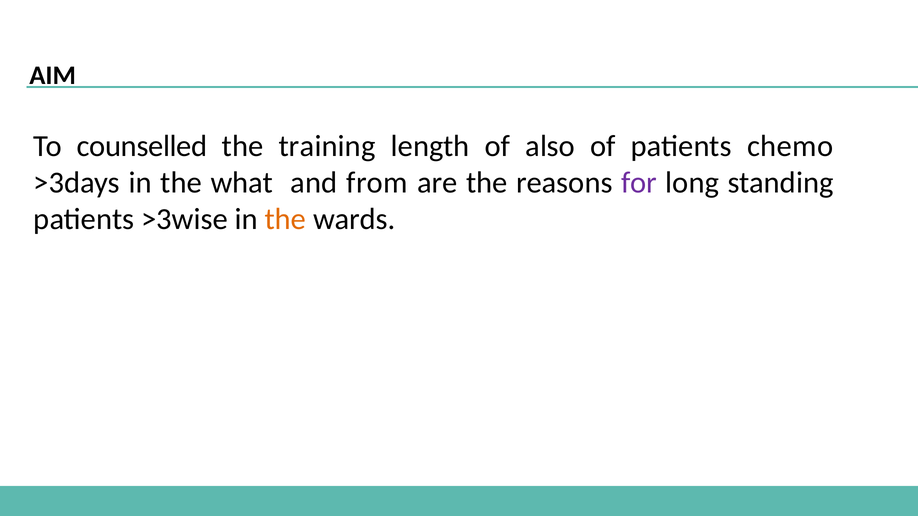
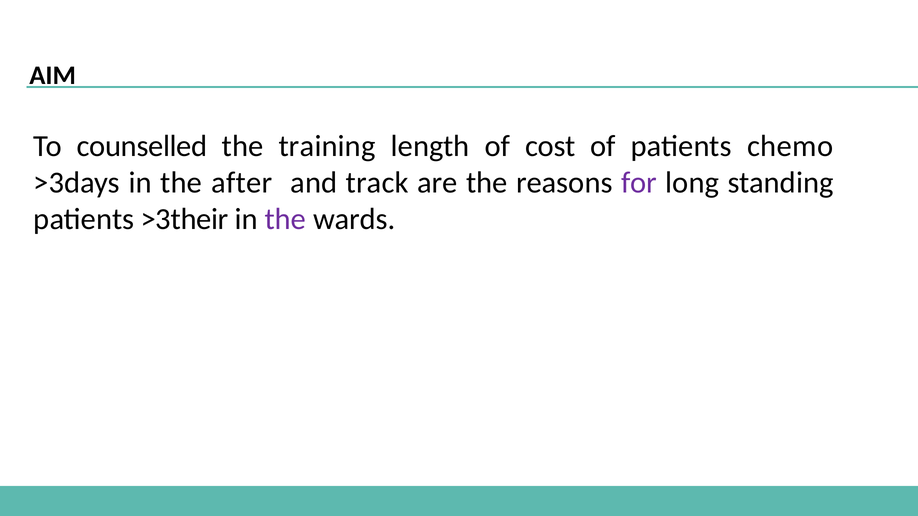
also: also -> cost (550, 146)
what: what -> after (242, 183)
from: from -> track (377, 183)
>3wise: >3wise -> >3their (185, 220)
the colour: orange -> purple (285, 220)
